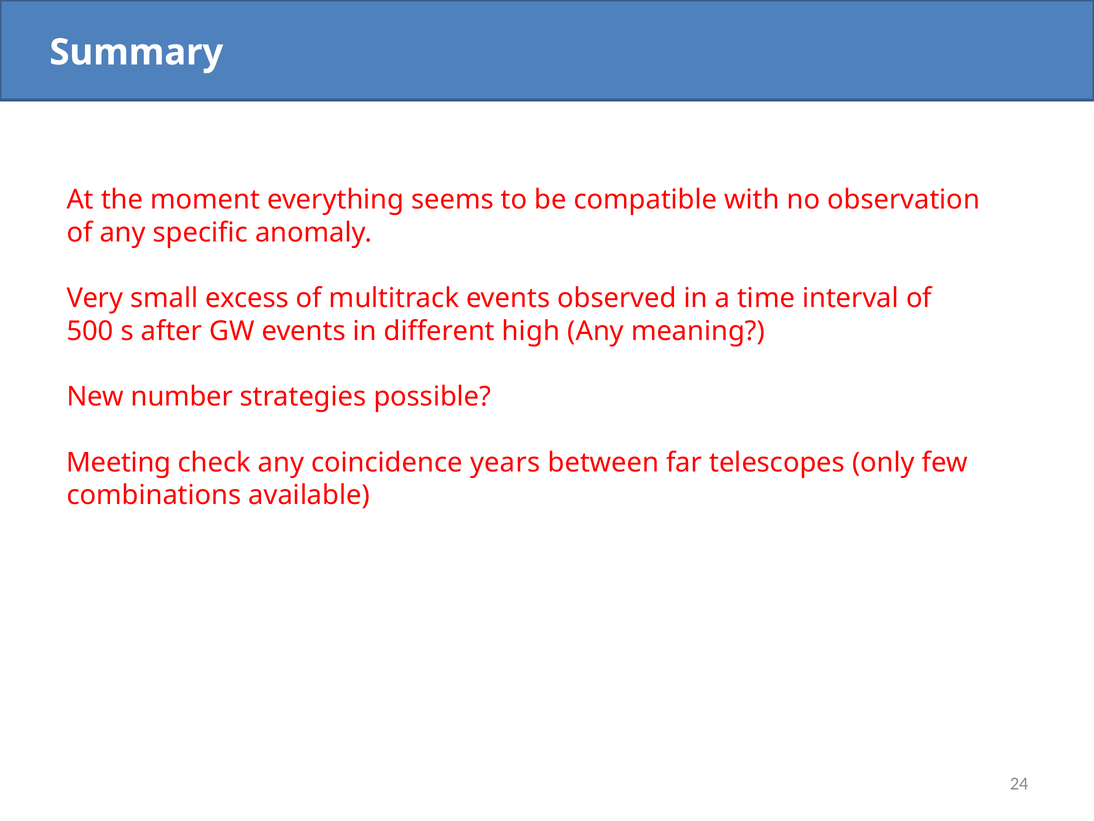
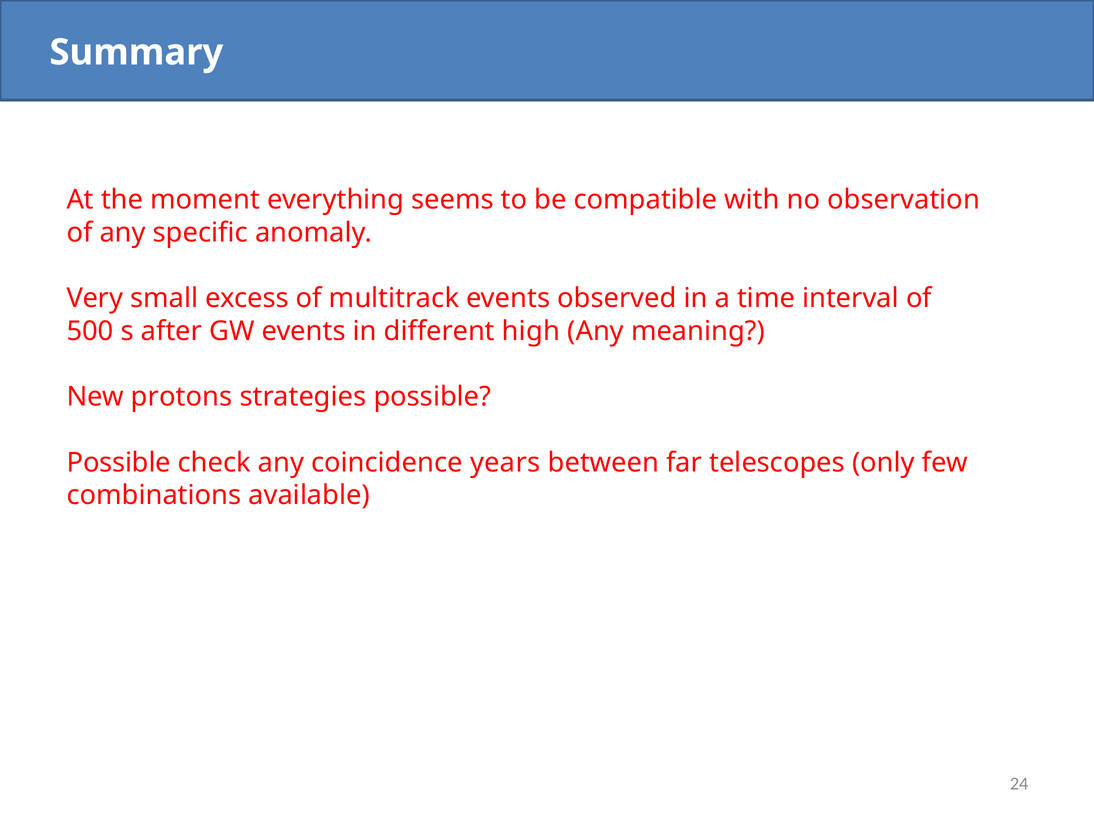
number: number -> protons (182, 397)
Meeting: Meeting -> Possible (119, 462)
